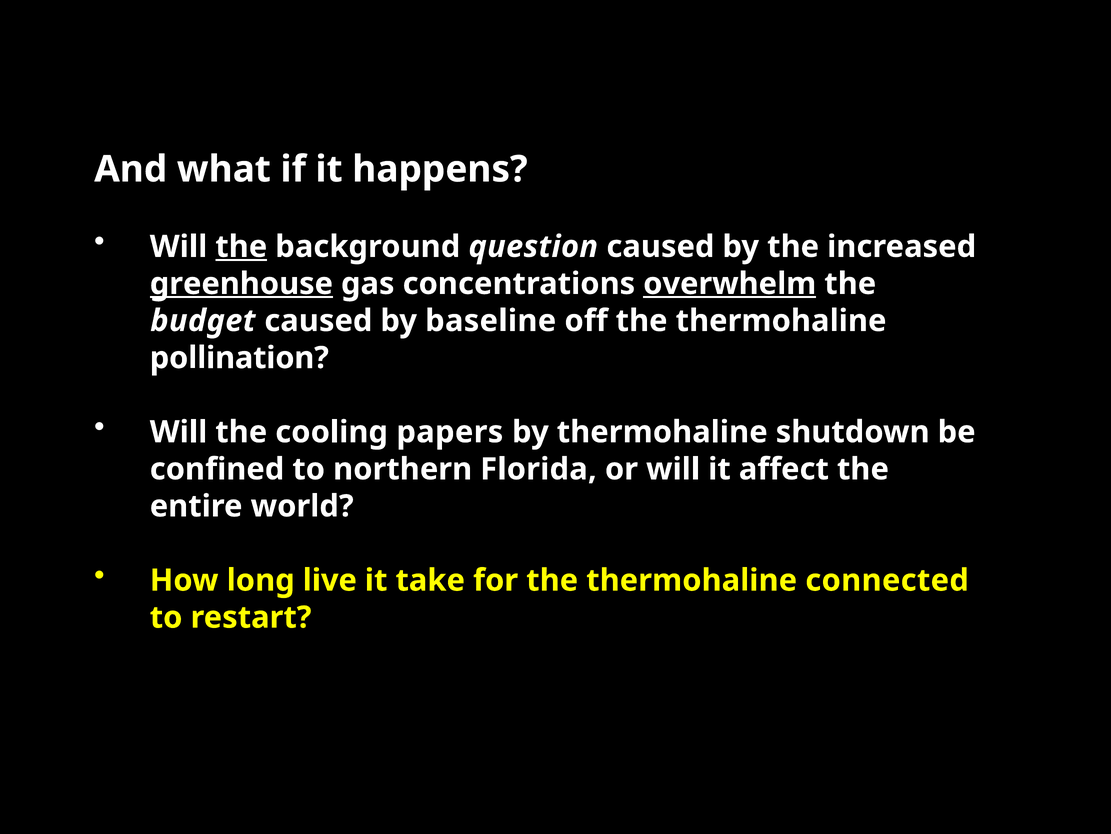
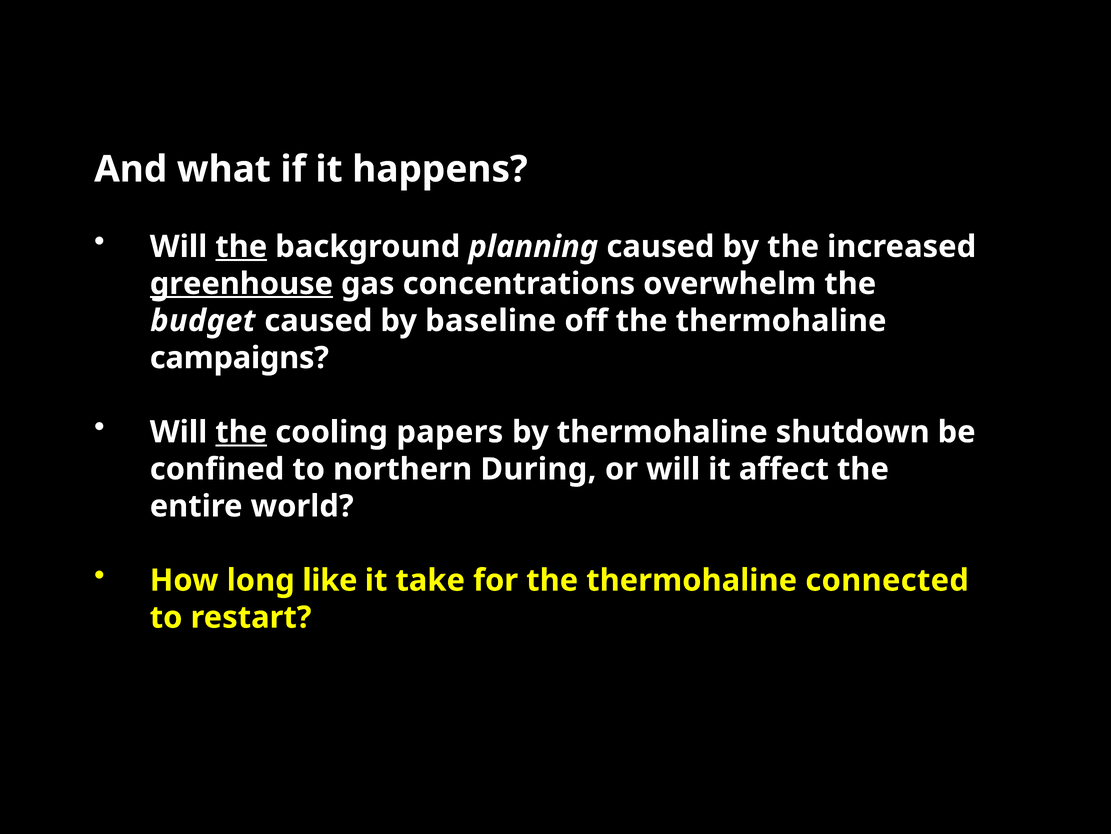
question: question -> planning (533, 246)
overwhelm underline: present -> none (730, 284)
pollination: pollination -> campaigns (239, 358)
the underline: none -> present (241, 432)
Florida: Florida -> During (538, 469)
live: live -> like (330, 580)
